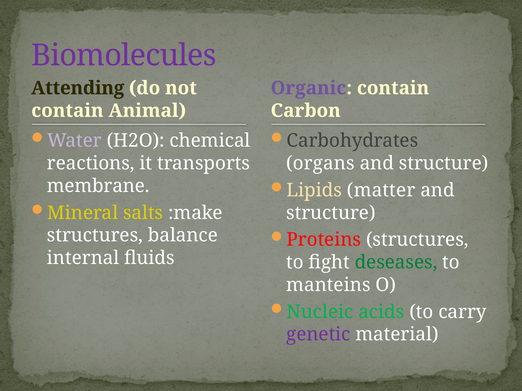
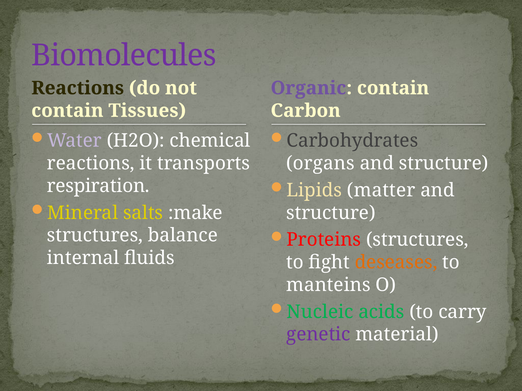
Attending: Attending -> Reactions (78, 88)
Animal: Animal -> Tissues (147, 111)
membrane: membrane -> respiration (98, 186)
deseases colour: green -> orange (396, 263)
